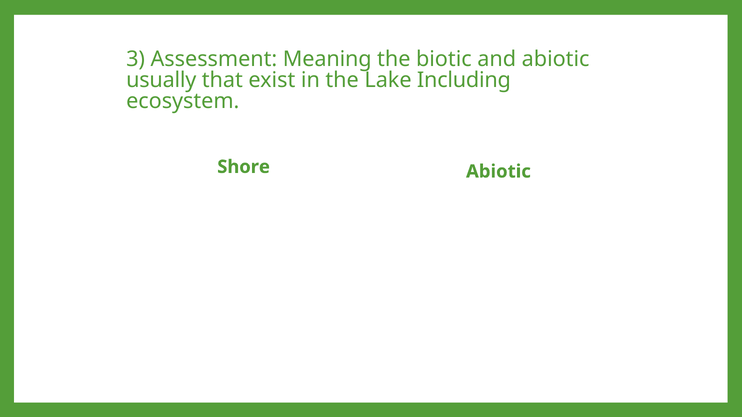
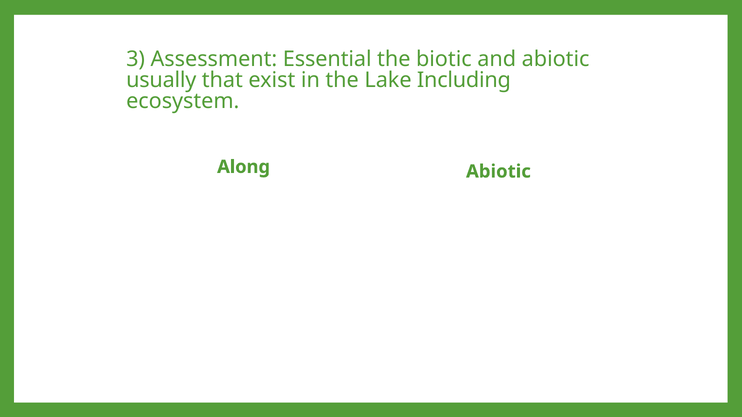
Meaning: Meaning -> Essential (327, 59)
Shore: Shore -> Along (244, 167)
